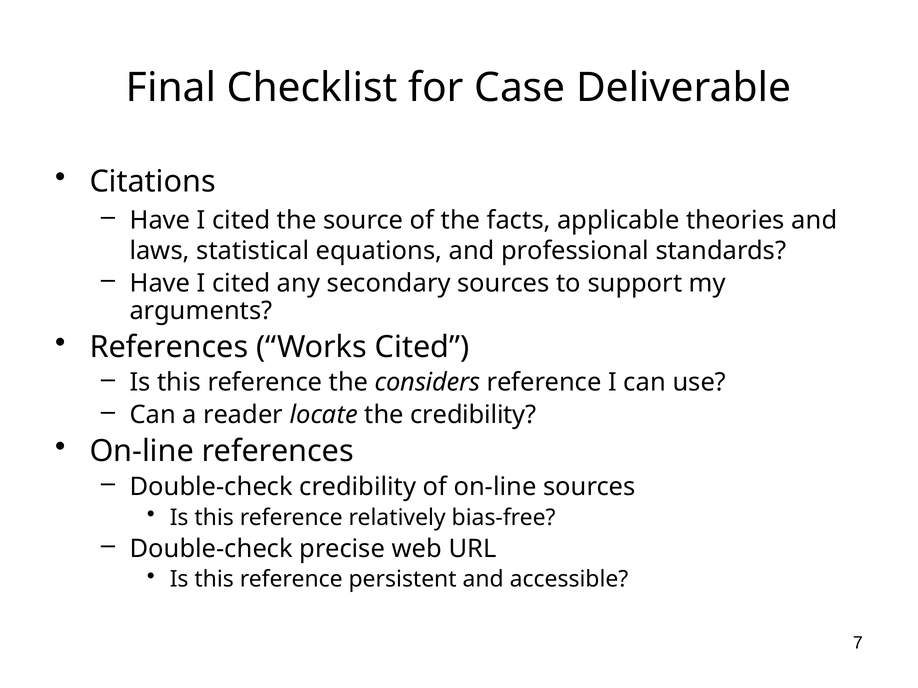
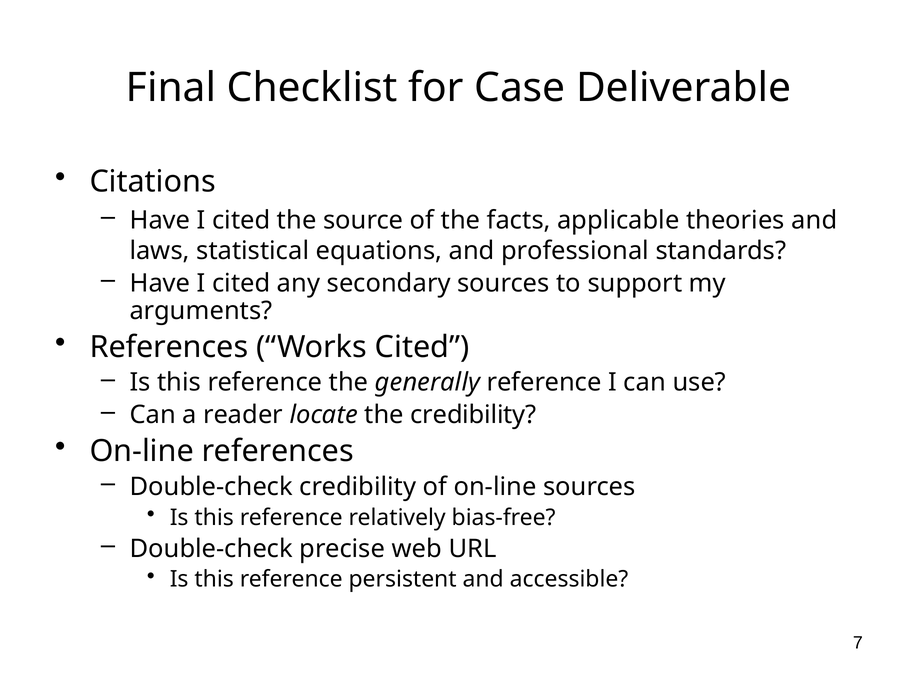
considers: considers -> generally (428, 383)
